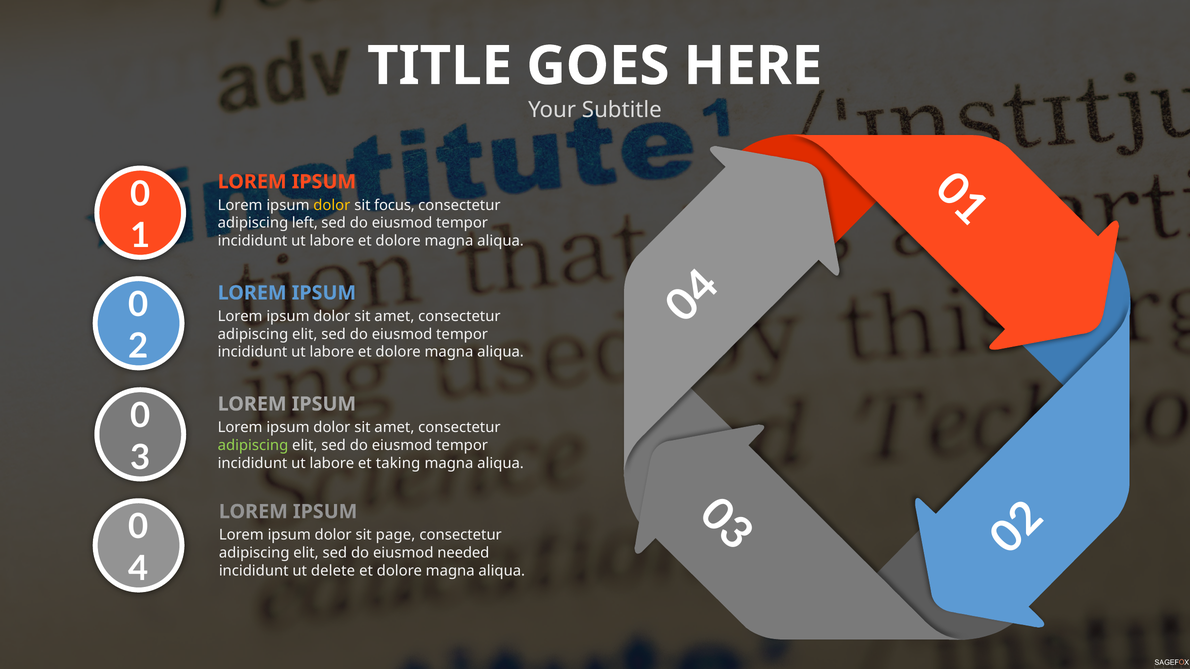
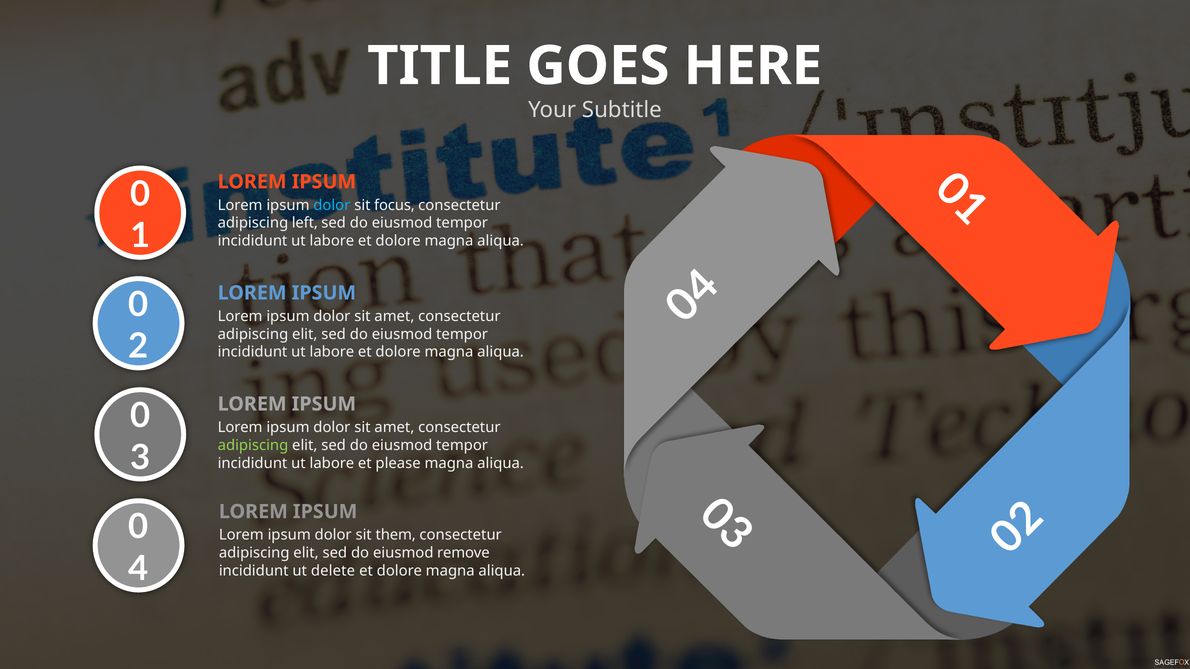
dolor colour: yellow -> light blue (332, 205)
taking: taking -> please (398, 463)
page: page -> them (396, 535)
needed: needed -> remove (463, 553)
